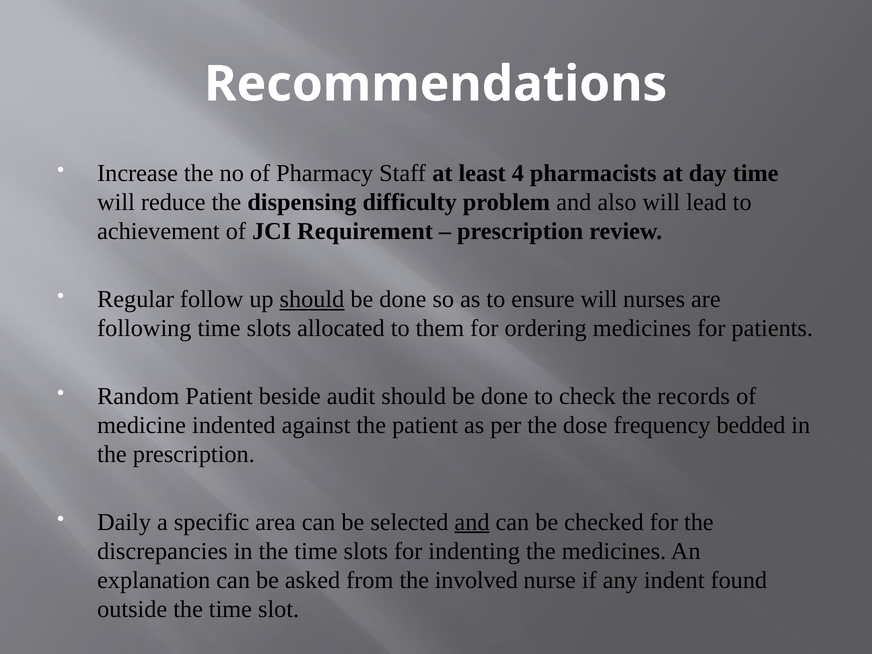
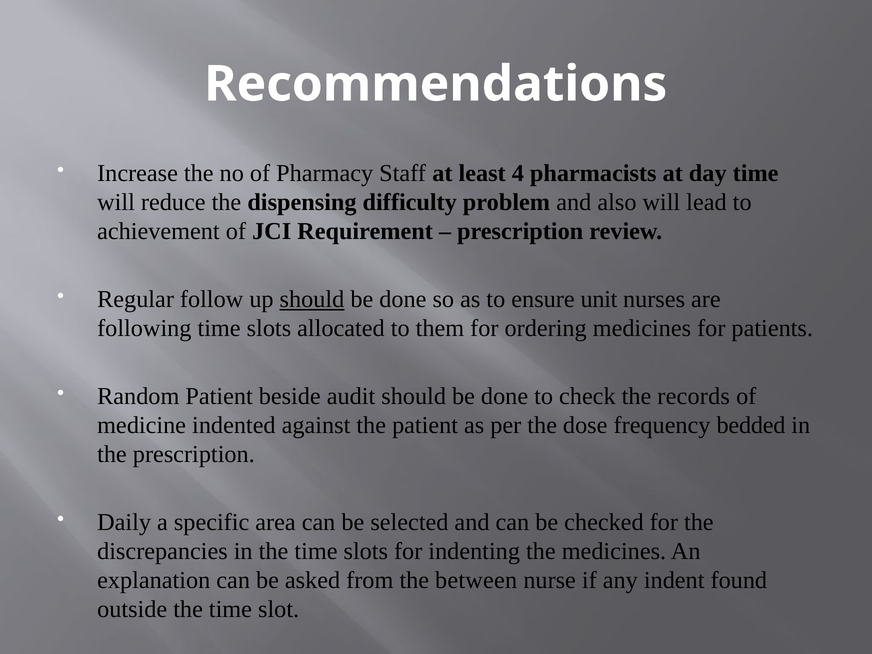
ensure will: will -> unit (599, 299)
and underline: present -> none (472, 522)
involved: involved -> between (476, 580)
